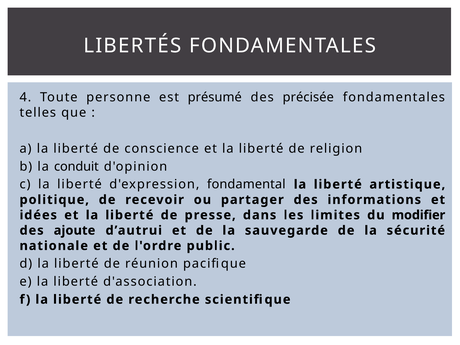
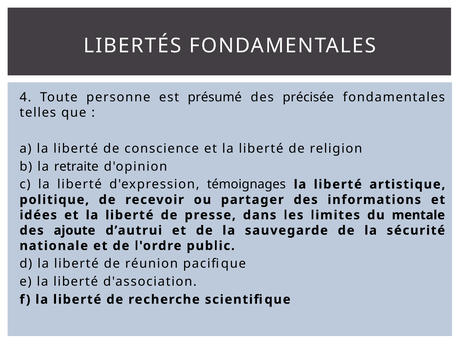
conduit: conduit -> retraite (76, 166)
fondamental: fondamental -> témoignages (246, 184)
modifier: modifier -> mentale (418, 215)
